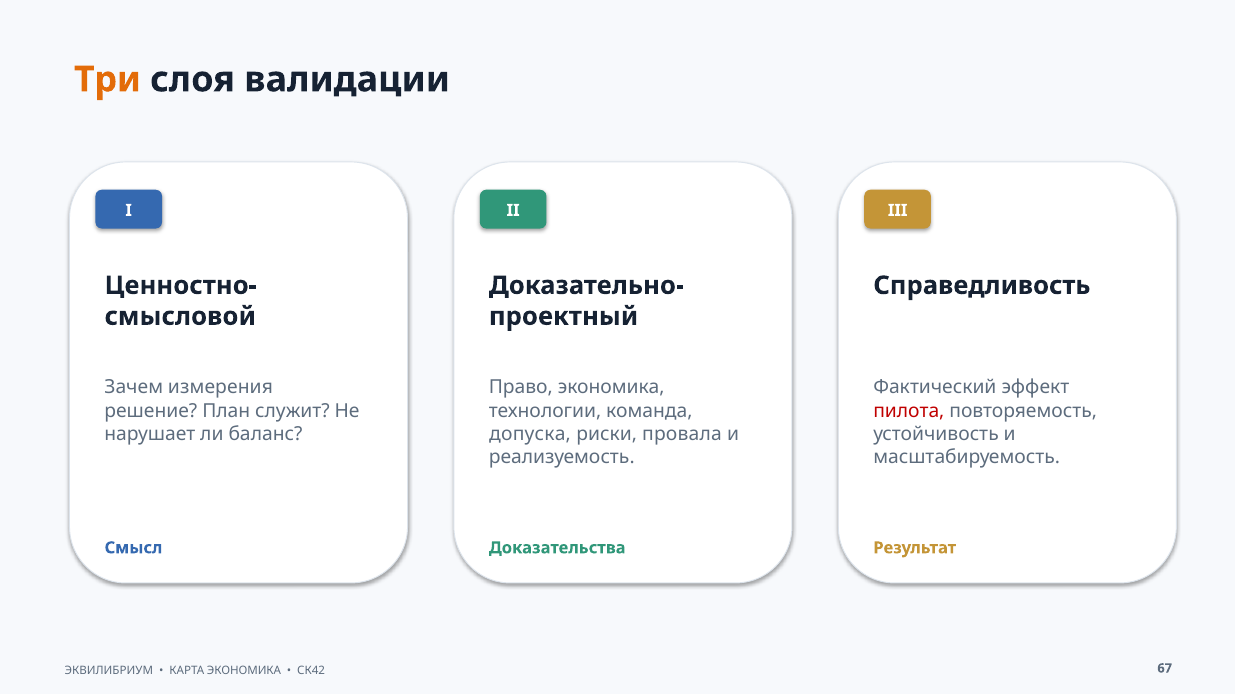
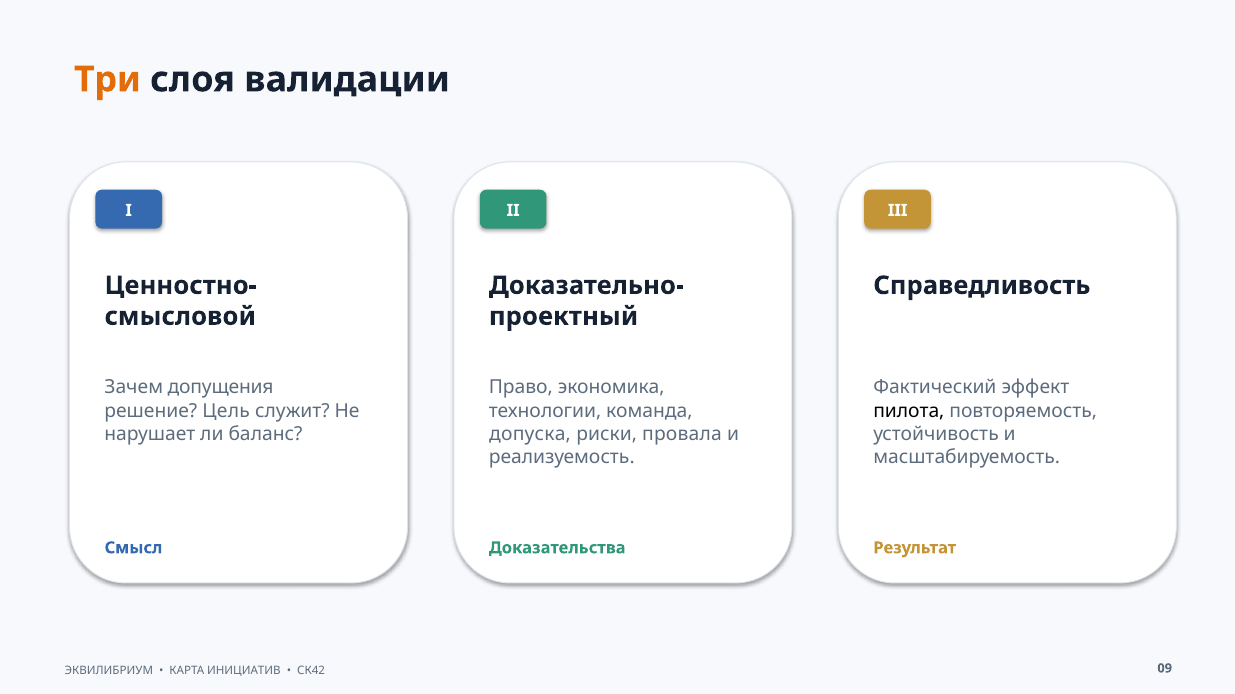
измерения: измерения -> допущения (221, 388)
пилота colour: red -> black (909, 411)
План: План -> Цель (226, 411)
КАРТА ЭКОНОМИКА: ЭКОНОМИКА -> ИНИЦИАТИВ (244, 672)
67: 67 -> 09 (1165, 669)
